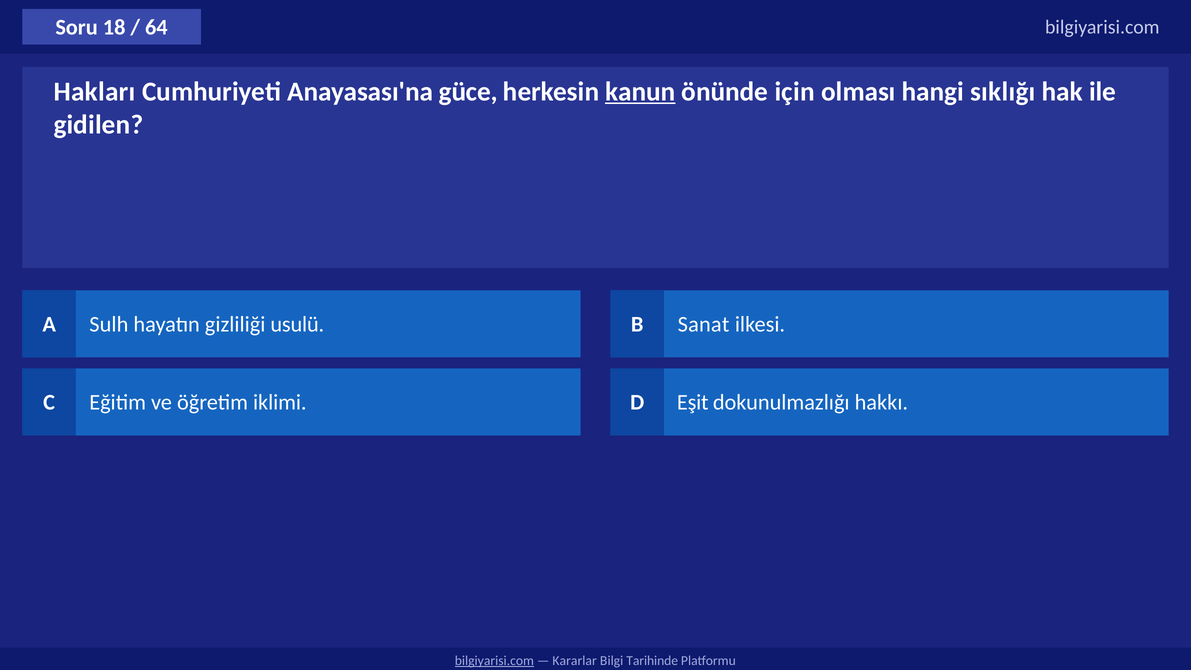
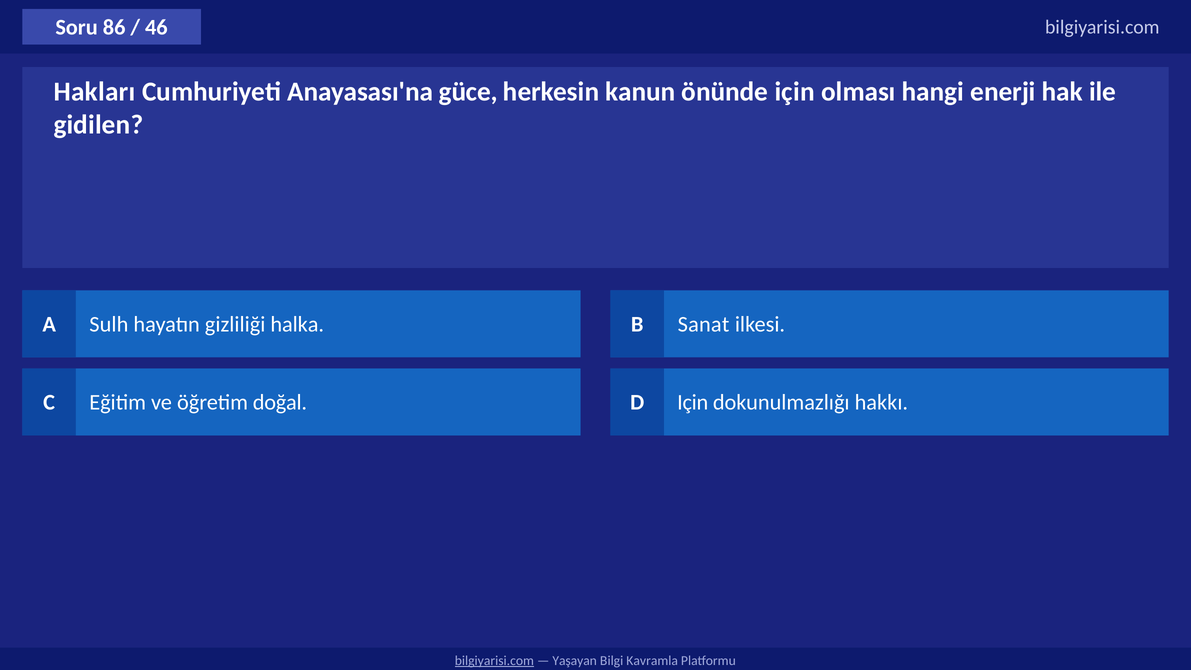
18: 18 -> 86 (114, 27)
64: 64 -> 46 (156, 27)
kanun underline: present -> none (640, 92)
sıklığı: sıklığı -> enerji (1003, 92)
usulü: usulü -> halka (297, 324)
iklimi: iklimi -> doğal (280, 402)
D Eşit: Eşit -> Için (693, 402)
Kararlar: Kararlar -> Yaşayan (575, 661)
Tarihinde: Tarihinde -> Kavramla (652, 661)
